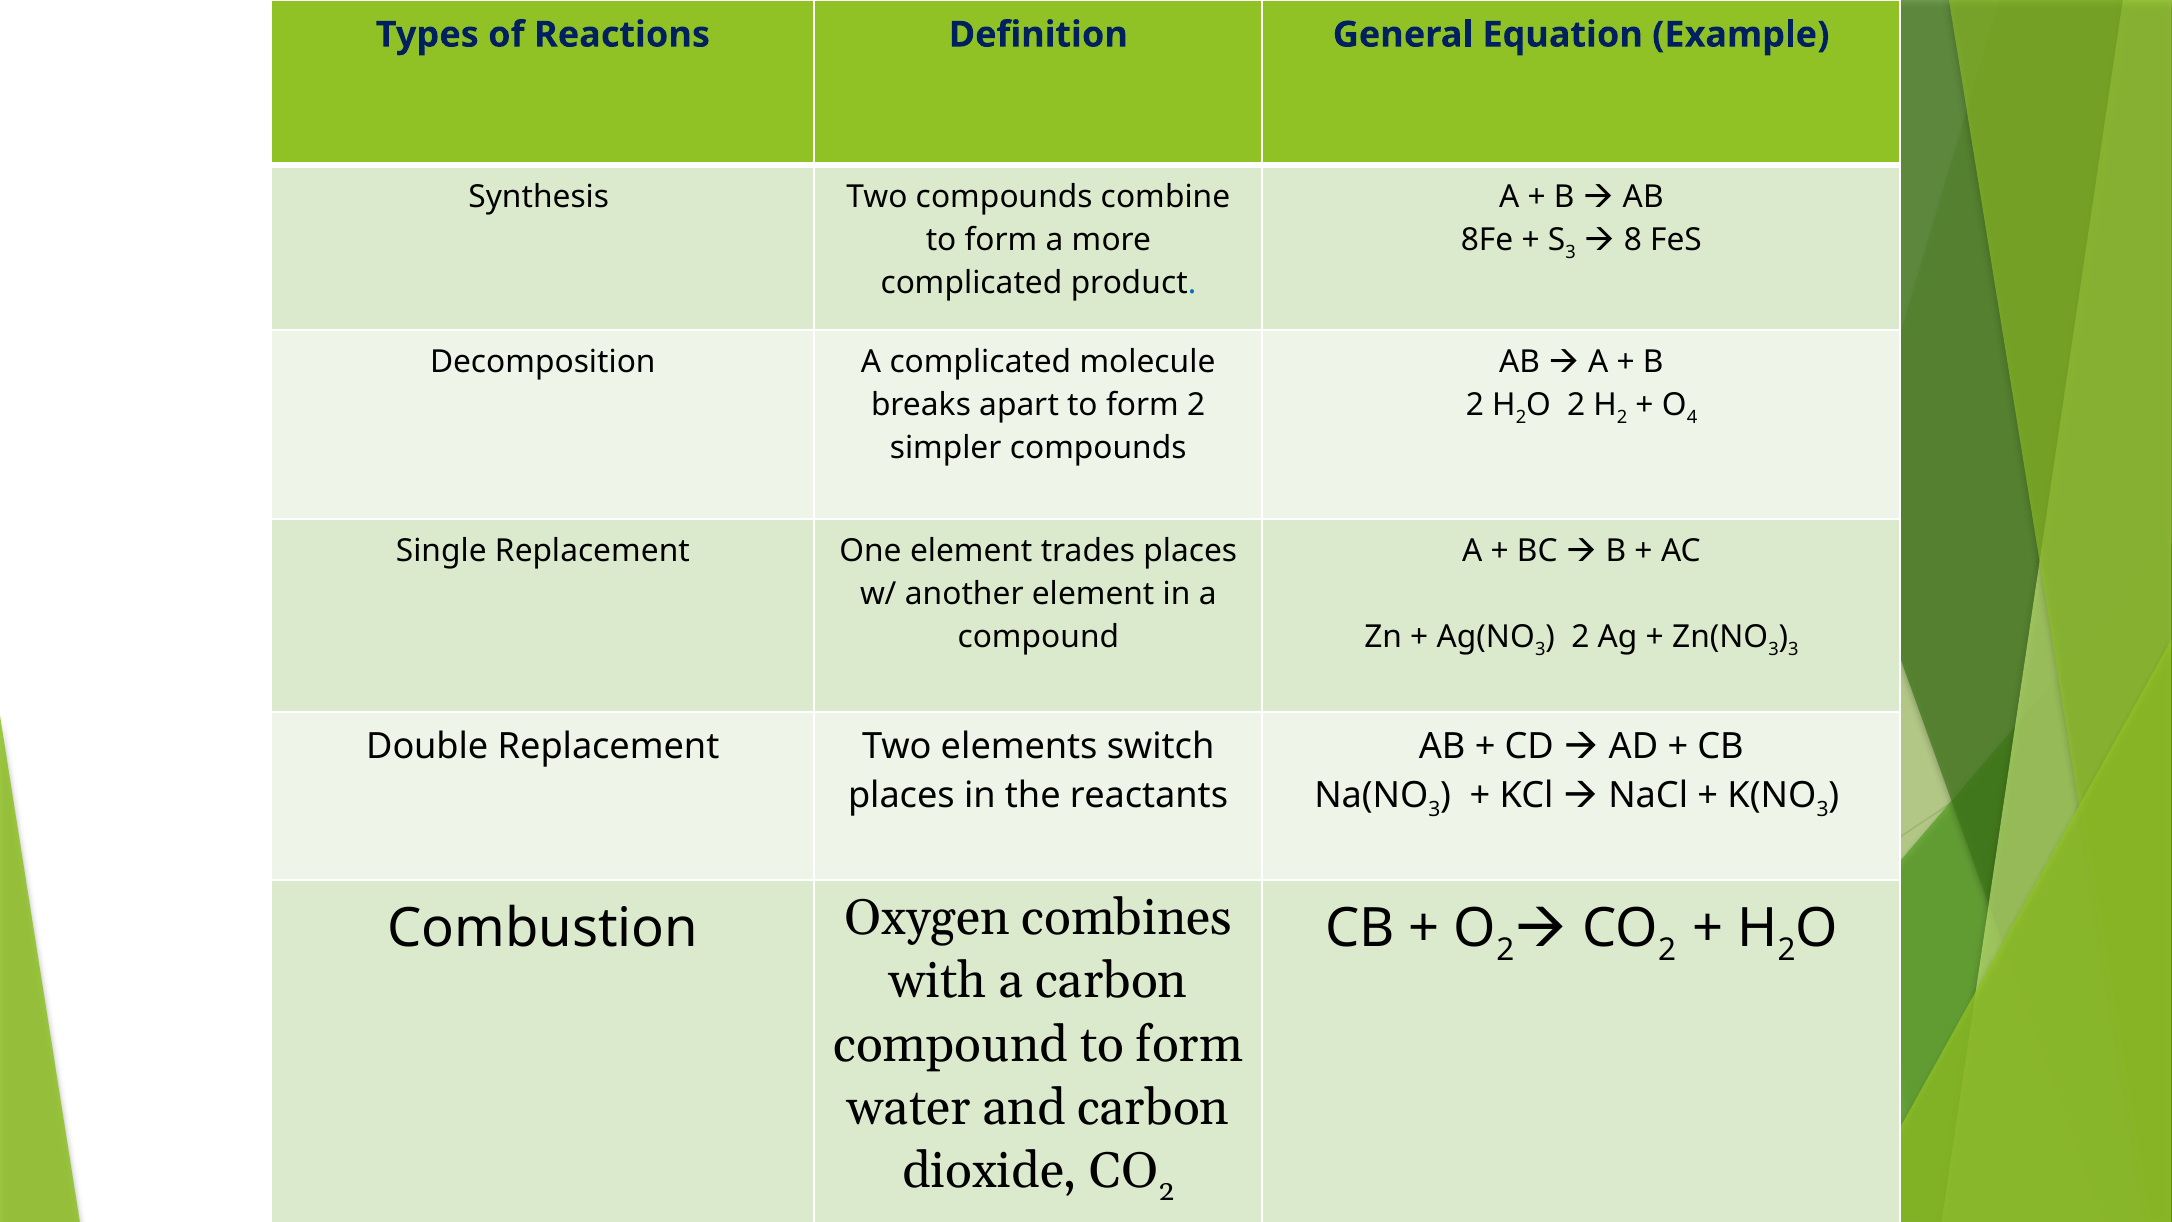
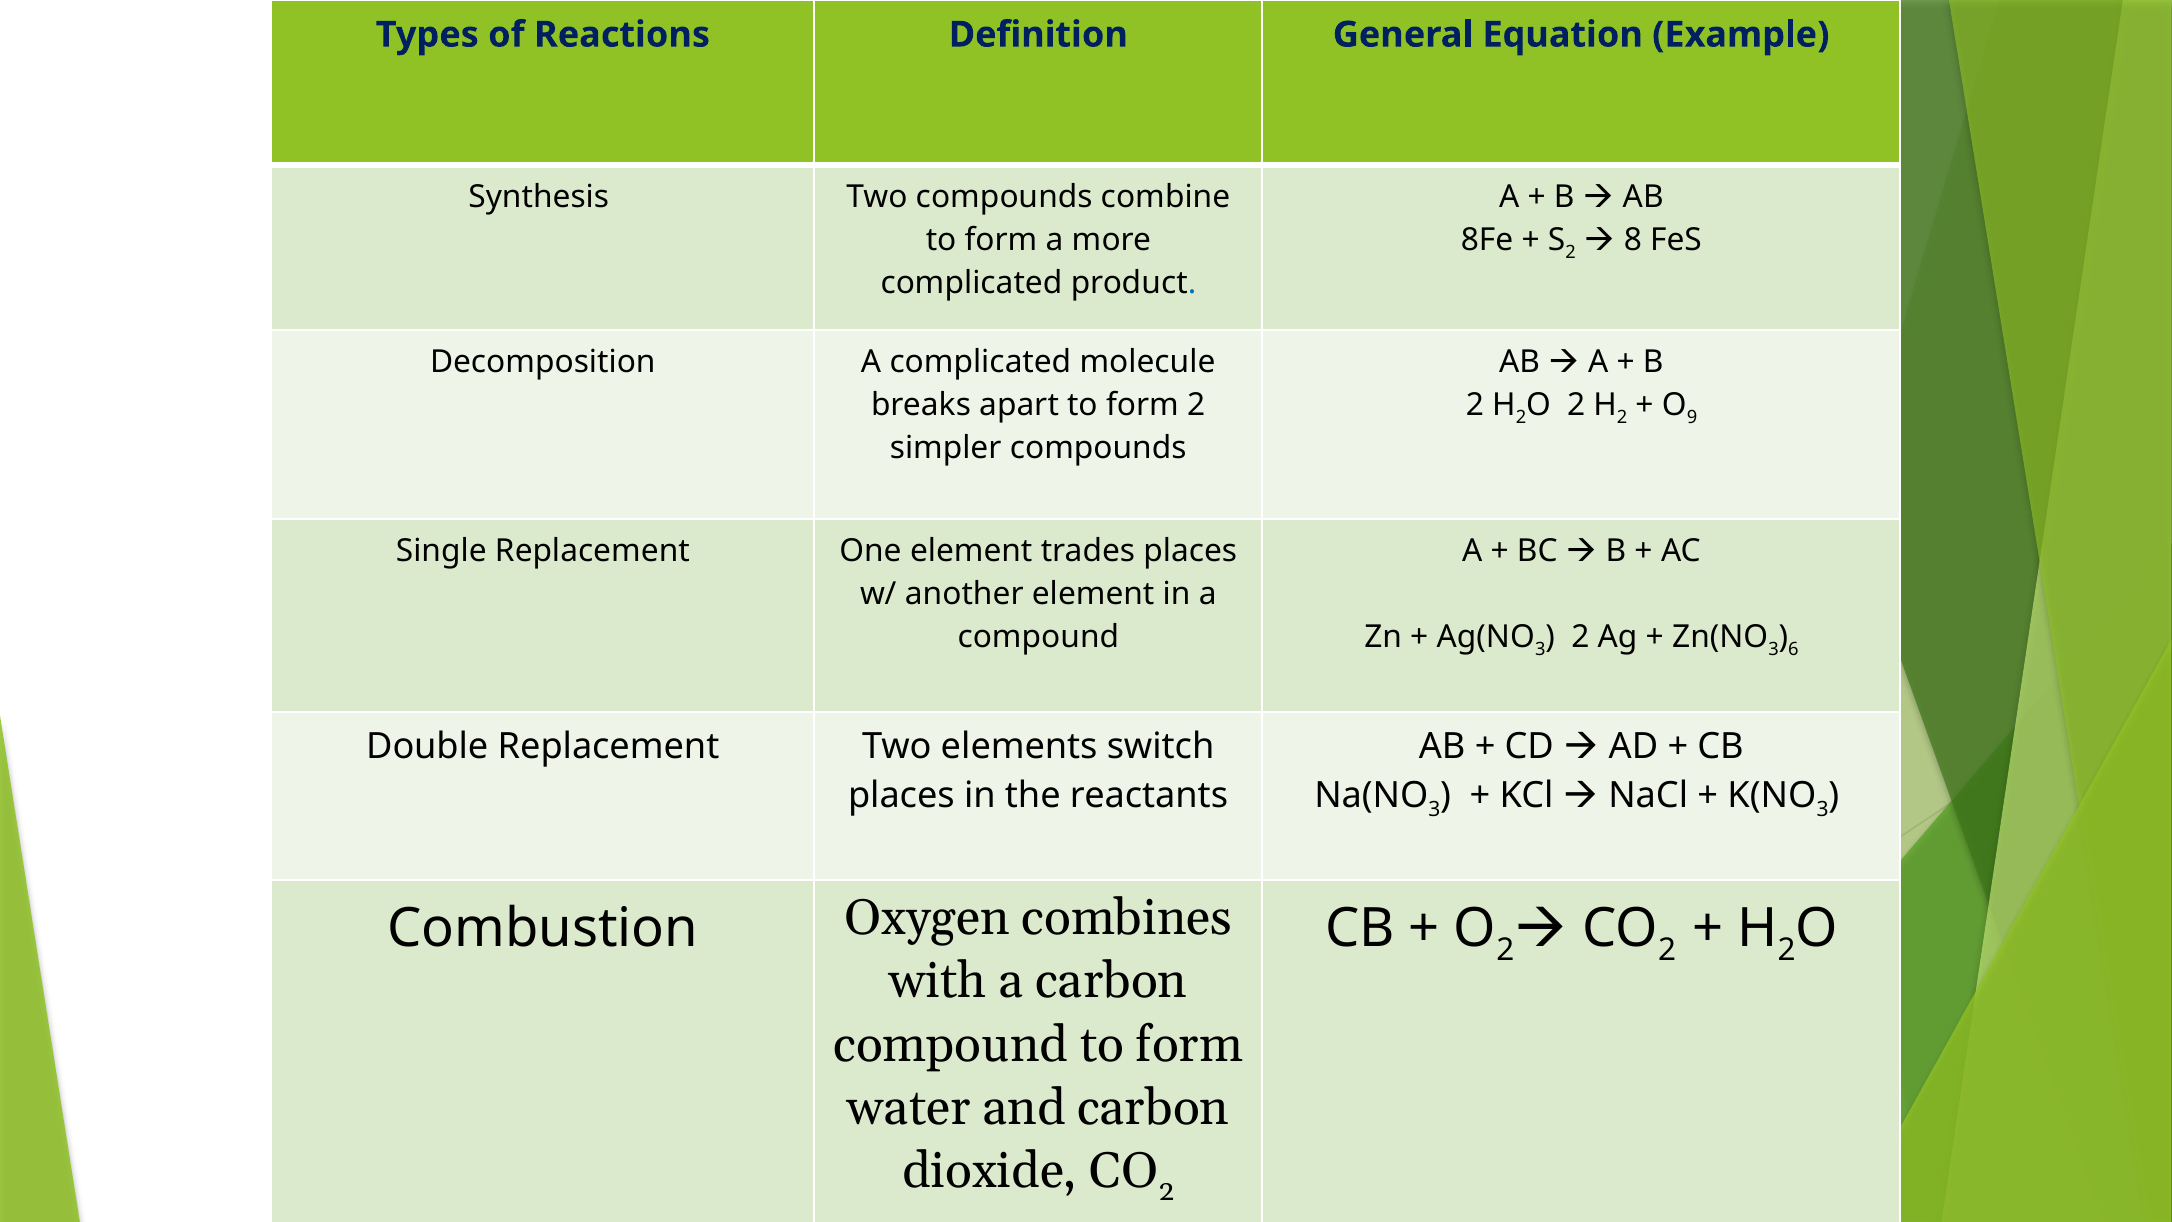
3: 3 -> 2 (1571, 252)
4: 4 -> 9 (1692, 417)
3: 3 -> 6 (1793, 649)
